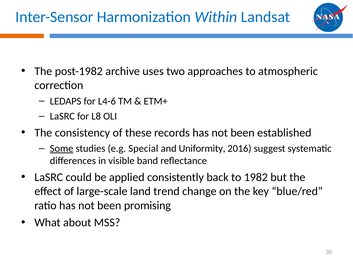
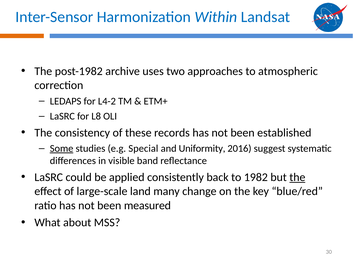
L4-6: L4-6 -> L4-2 (107, 101)
the underline: none -> present (297, 178)
trend: trend -> many (167, 192)
promising: promising -> measured (147, 206)
